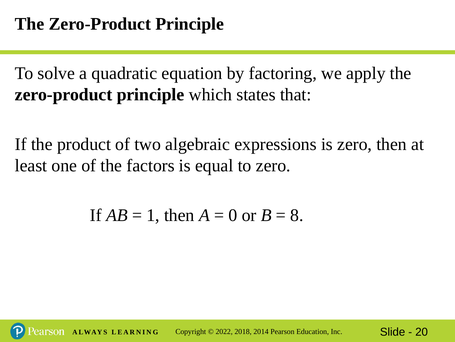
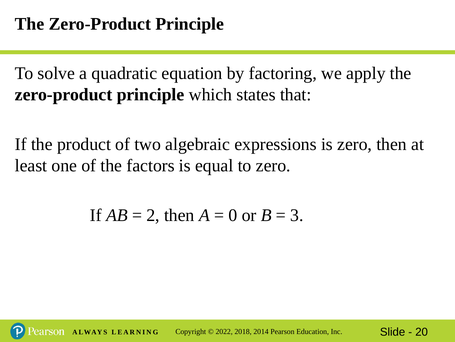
1: 1 -> 2 (153, 215)
8: 8 -> 3 (297, 215)
